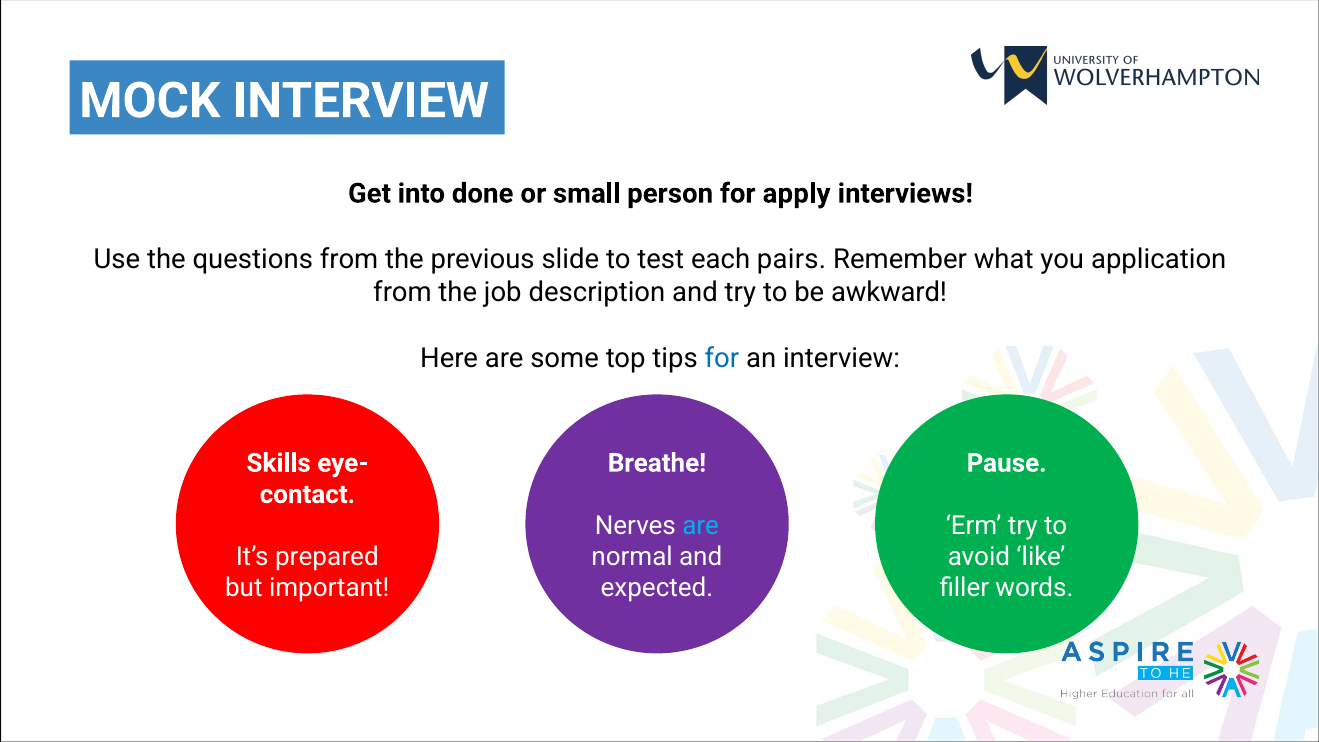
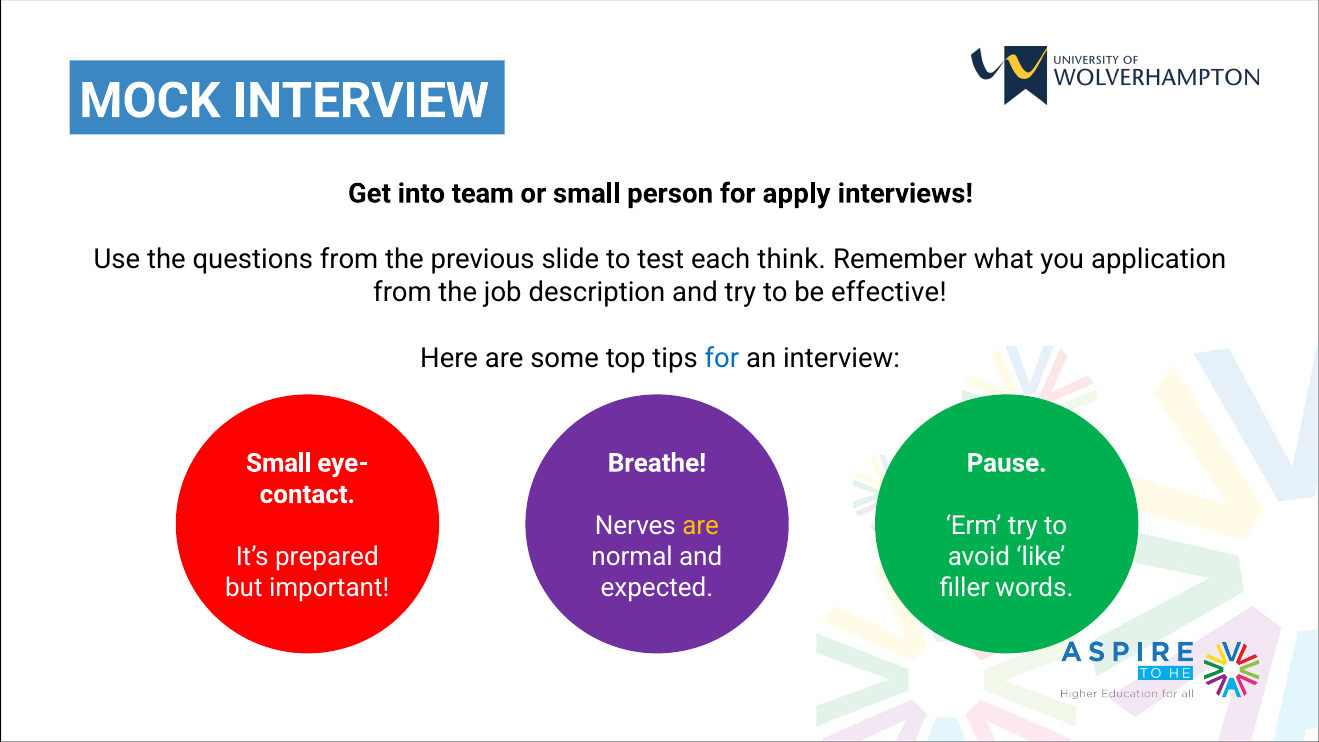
done: done -> team (483, 193)
pairs: pairs -> think (791, 259)
awkward: awkward -> effective (889, 292)
Skills: Skills -> Small (279, 463)
are colour: light blue -> yellow (701, 526)
